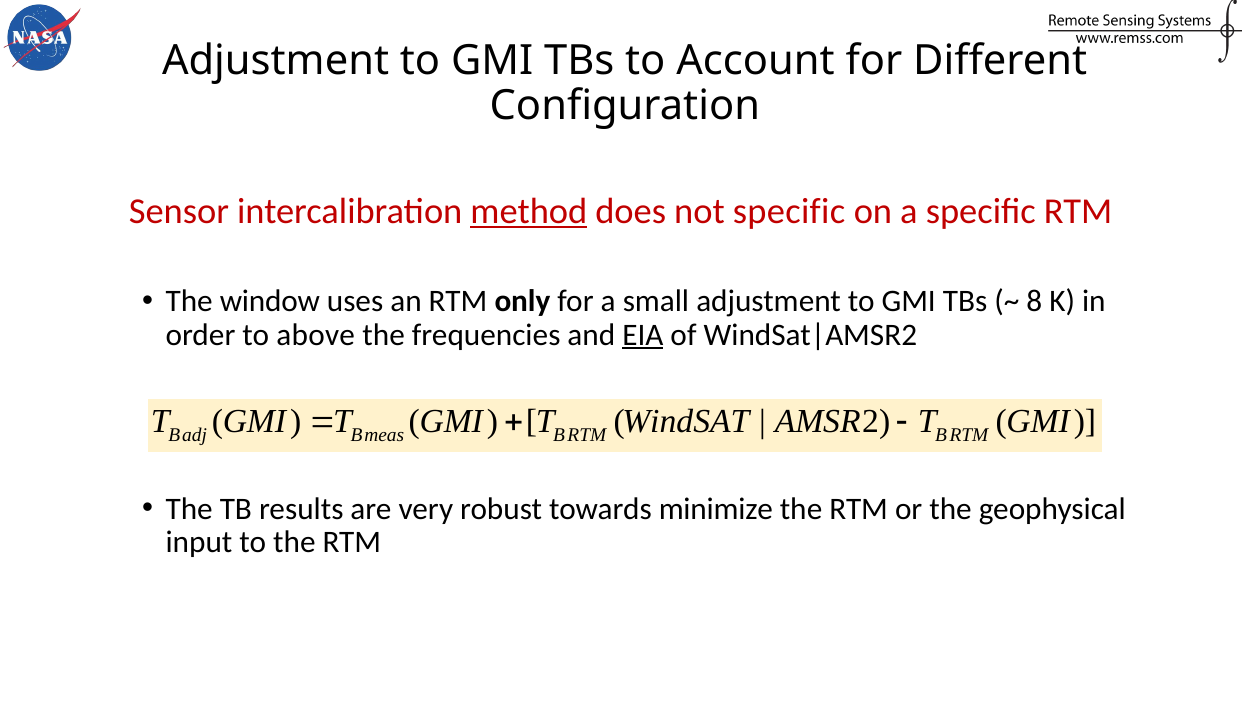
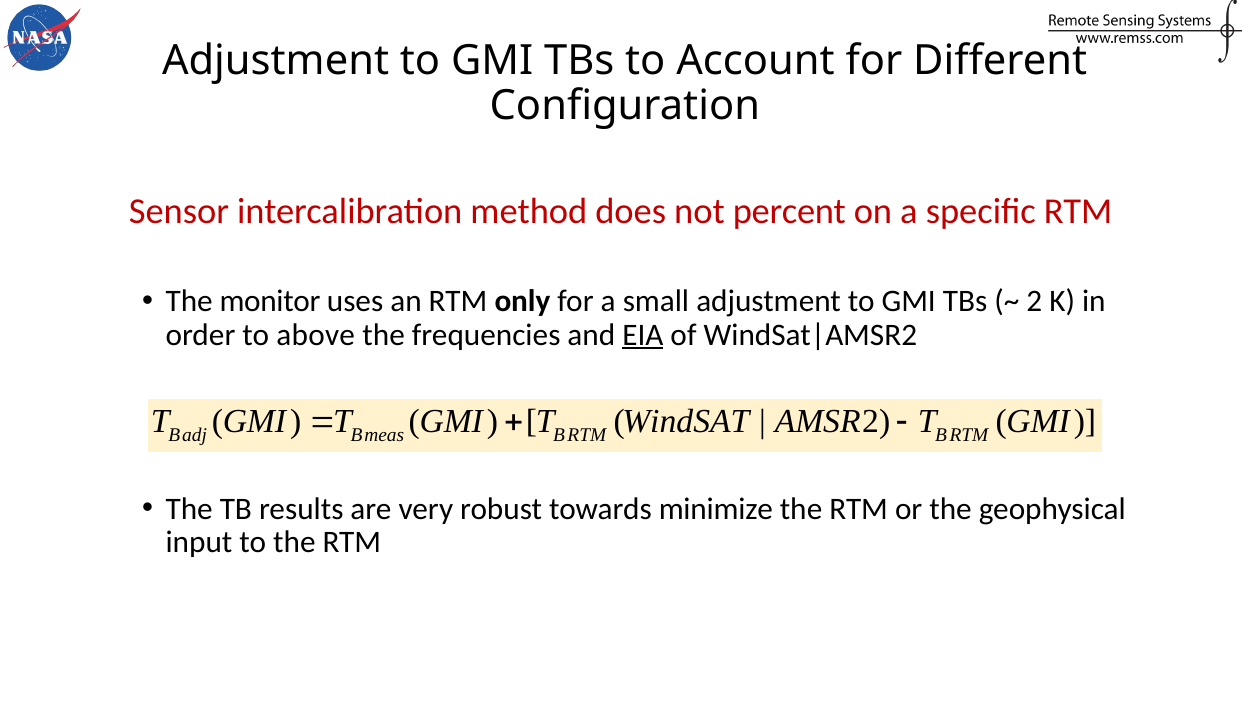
method underline: present -> none (529, 211)
not specific: specific -> percent (789, 211)
window: window -> monitor (270, 301)
8: 8 -> 2 (1034, 301)
